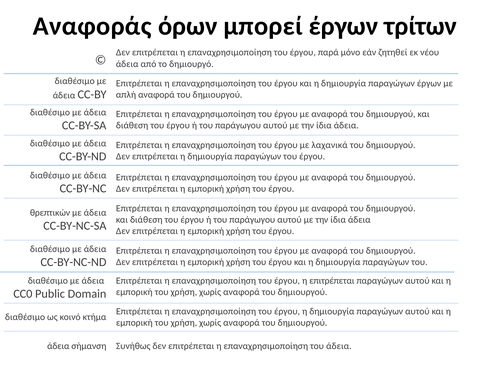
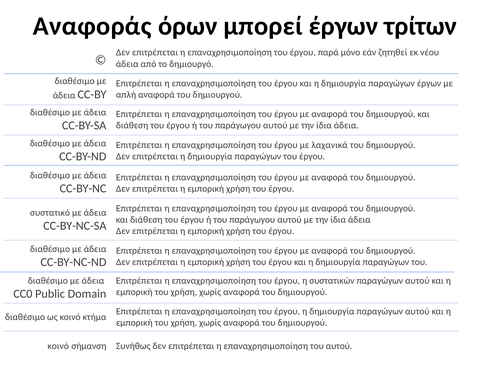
θρεπτικών: θρεπτικών -> συστατικό (50, 213)
η επιτρέπεται: επιτρέπεται -> συστατικών (332, 281)
άδεια: άδεια -> κοινό (58, 346)
του άδεια: άδεια -> αυτού (339, 346)
